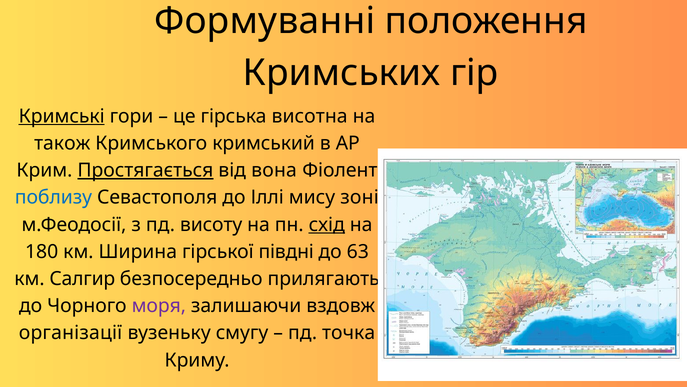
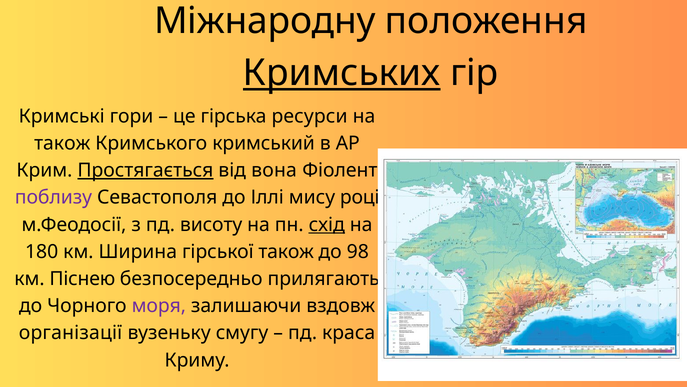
Формуванні: Формуванні -> Міжнародну (265, 21)
Кримських underline: none -> present (342, 73)
Кримські underline: present -> none (62, 116)
висотна: висотна -> ресурси (310, 116)
поблизу colour: blue -> purple (53, 197)
зоні: зоні -> році (360, 197)
гірської півдні: півдні -> також (286, 251)
63: 63 -> 98 (358, 251)
Салгир: Салгир -> Піснею (82, 278)
точка: точка -> краса (349, 333)
